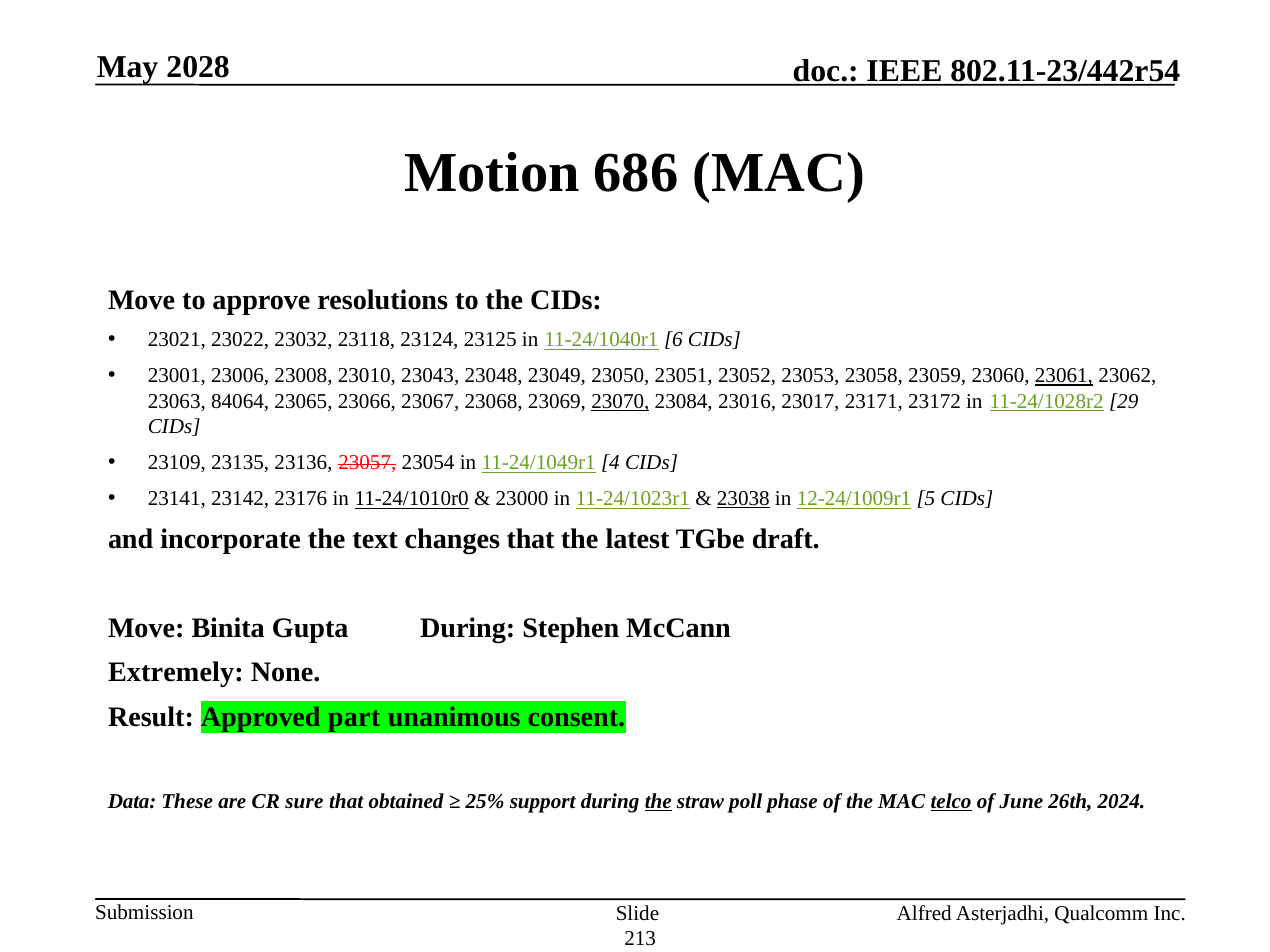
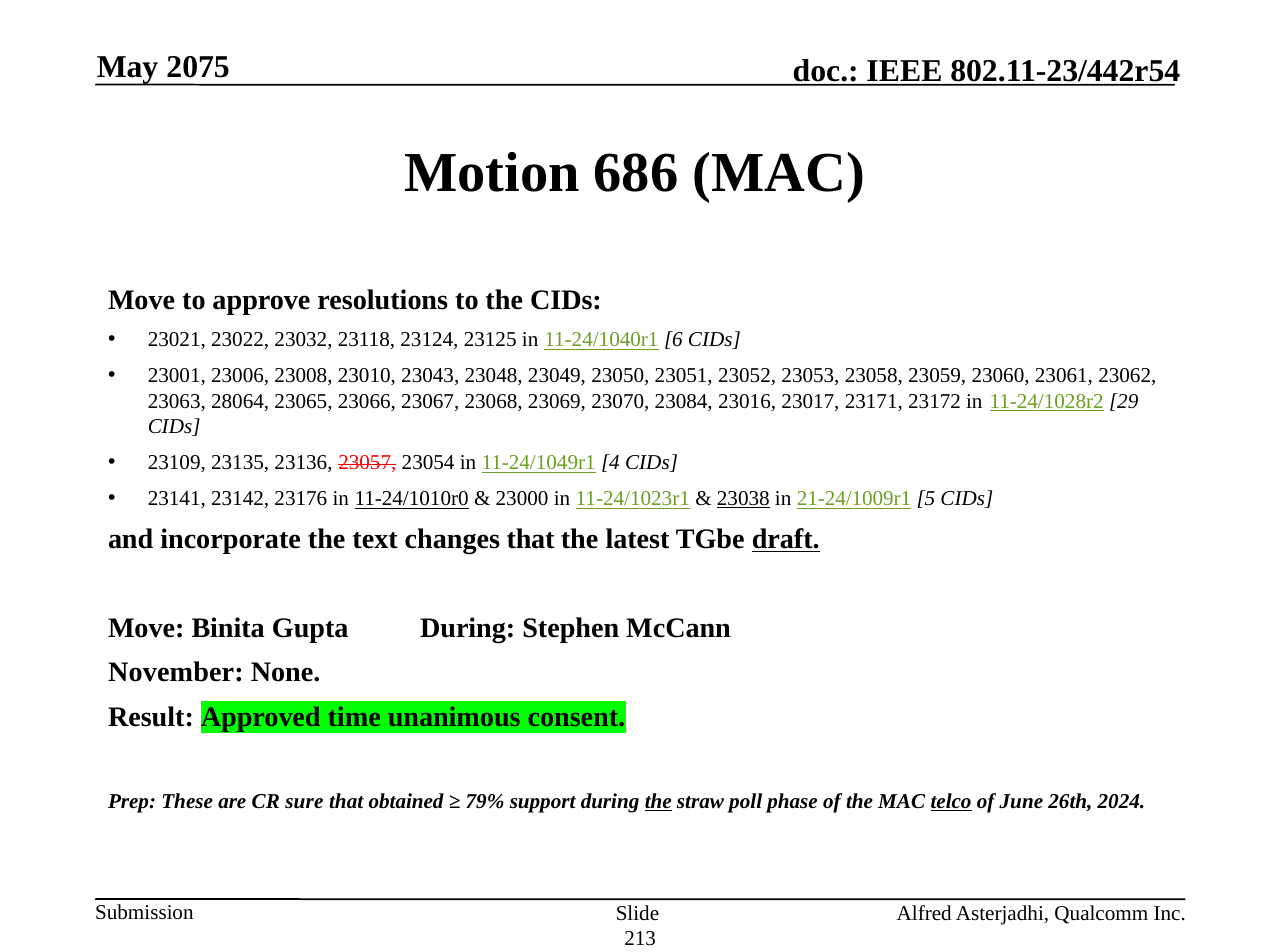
2028: 2028 -> 2075 (198, 67)
23061 underline: present -> none (1064, 376)
84064: 84064 -> 28064 (240, 402)
23070 underline: present -> none (620, 402)
12-24/1009r1: 12-24/1009r1 -> 21-24/1009r1 (854, 499)
draft underline: none -> present (786, 540)
Extremely: Extremely -> November (176, 673)
part: part -> time (354, 717)
Data: Data -> Prep (132, 802)
25%: 25% -> 79% (485, 802)
